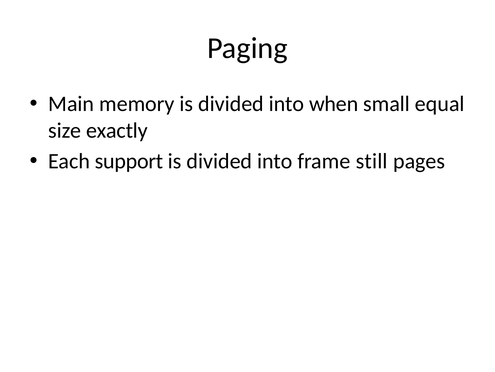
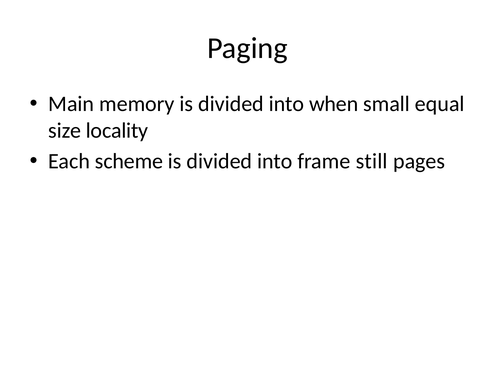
exactly: exactly -> locality (117, 130)
support: support -> scheme (129, 161)
